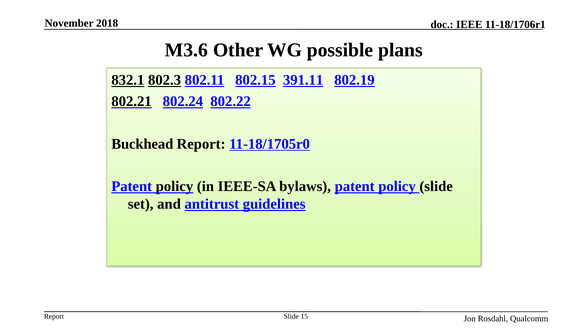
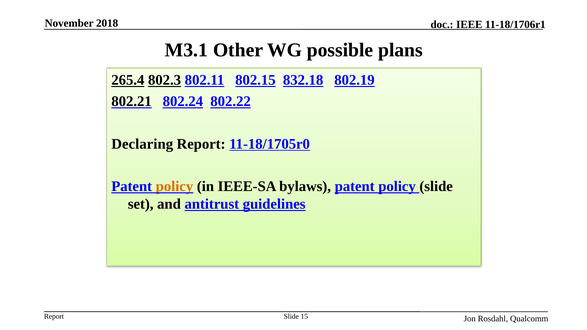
M3.6: M3.6 -> M3.1 (186, 50)
832.1: 832.1 -> 265.4 (128, 80)
391.11: 391.11 -> 832.18 (303, 80)
Buckhead: Buckhead -> Declaring (142, 144)
policy colour: black -> orange (174, 186)
